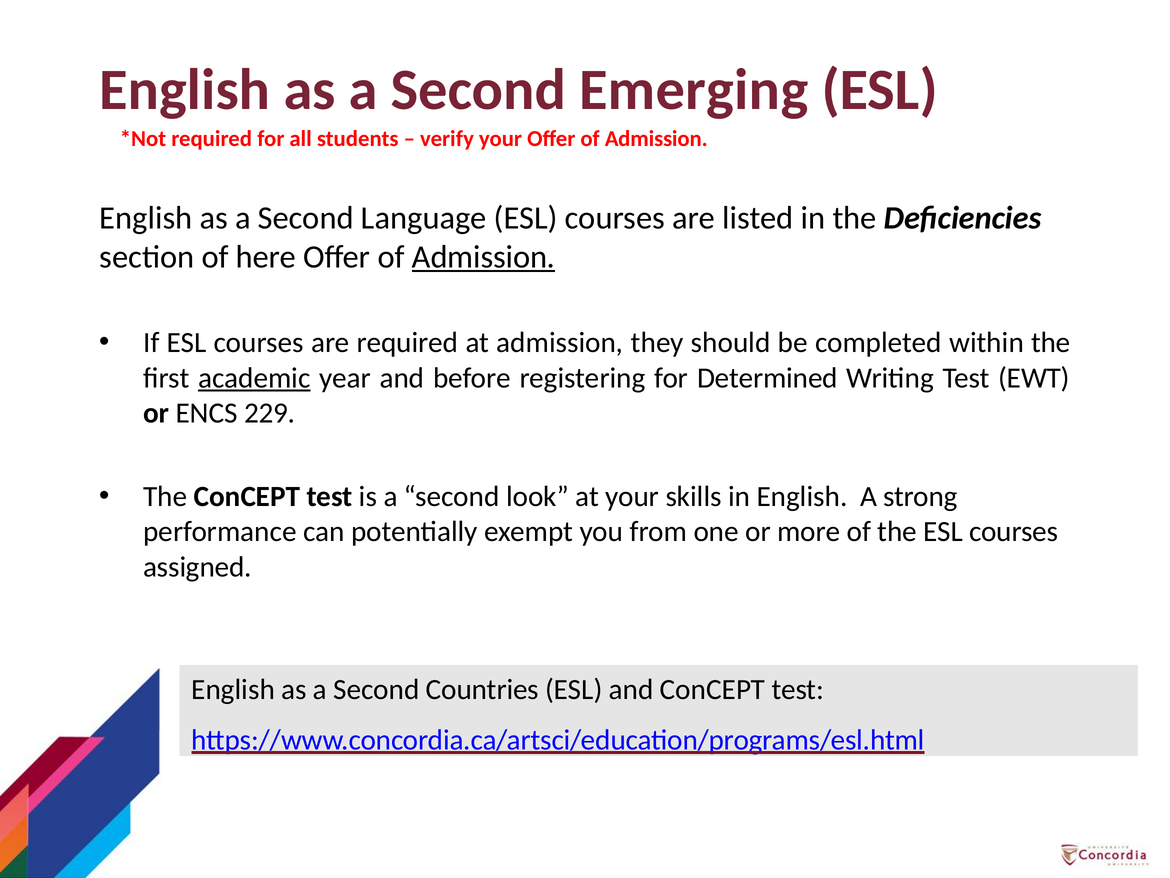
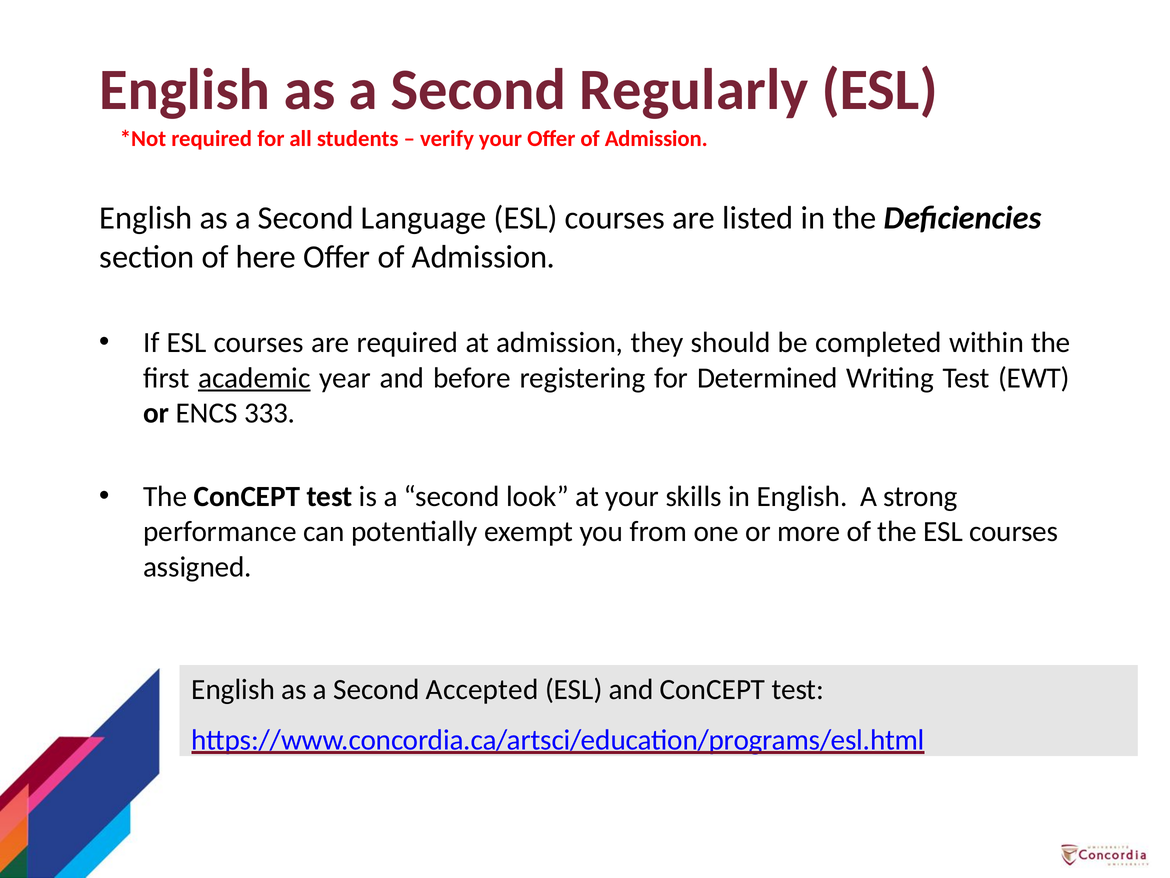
Emerging: Emerging -> Regularly (694, 90)
Admission underline: present -> none (484, 257)
229: 229 -> 333 (270, 413)
Countries: Countries -> Accepted (482, 689)
